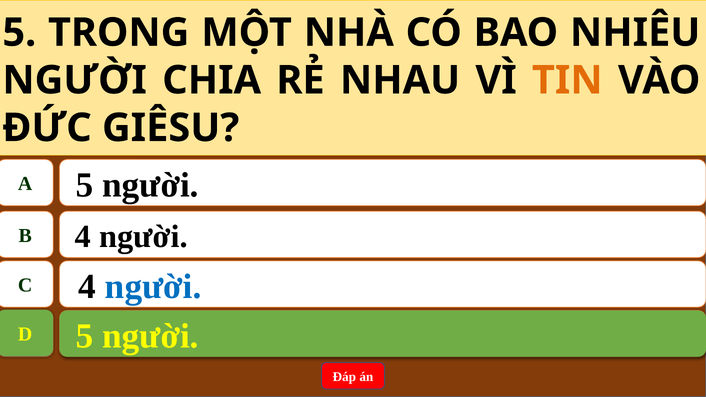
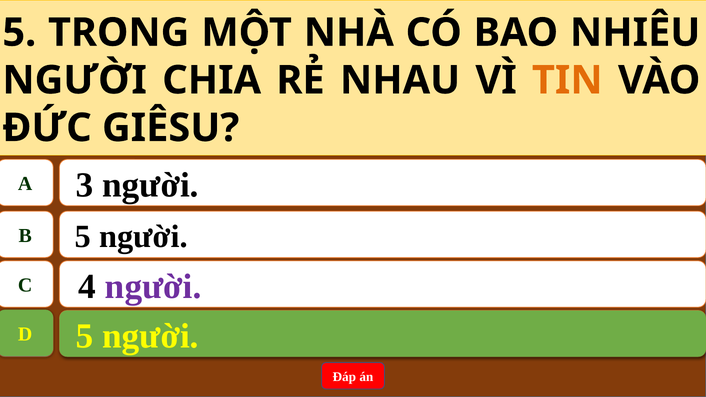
A 5: 5 -> 3 (85, 185)
B 4: 4 -> 5 (83, 237)
người colour: blue -> purple (153, 287)
